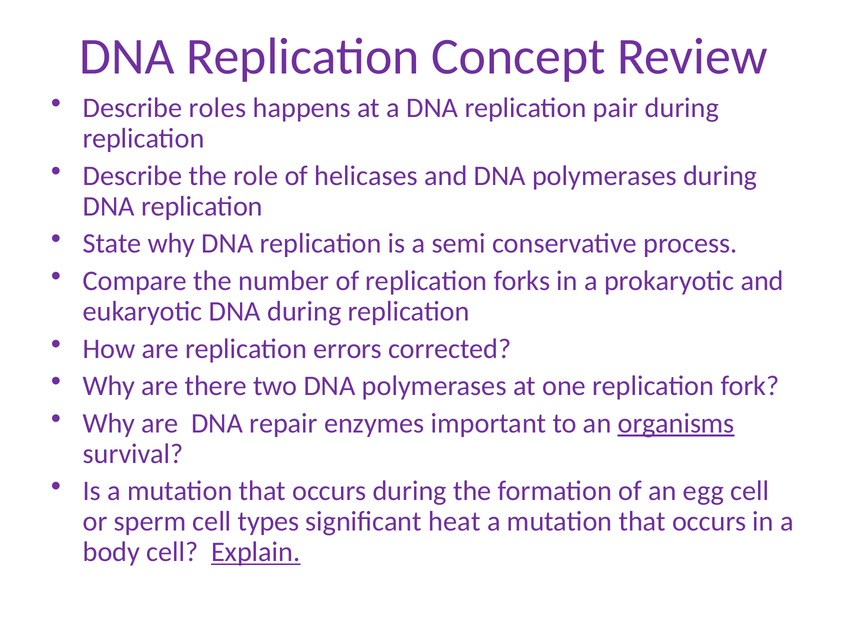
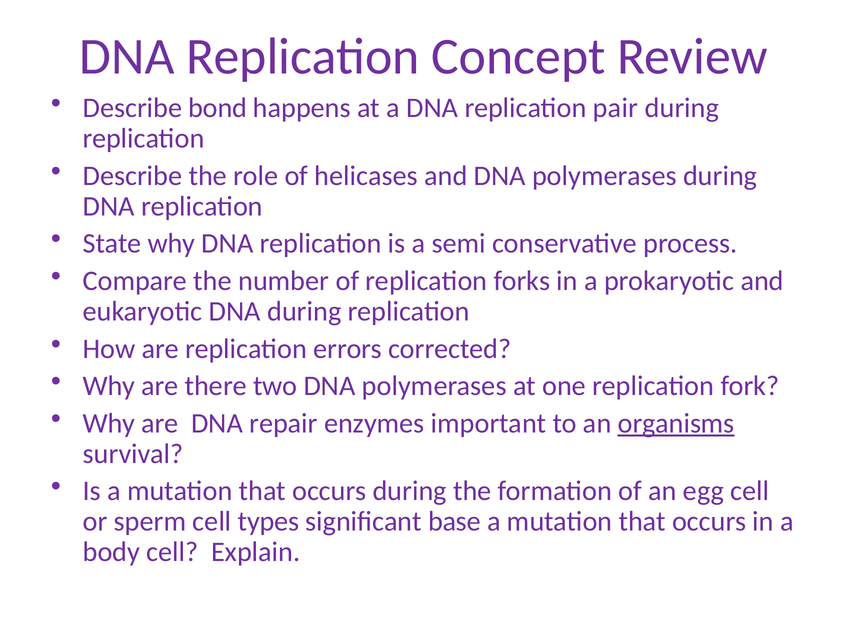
roles: roles -> bond (218, 108)
heat: heat -> base (454, 522)
Explain underline: present -> none (256, 552)
